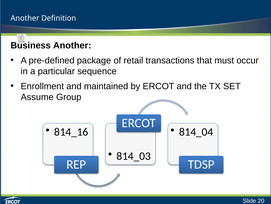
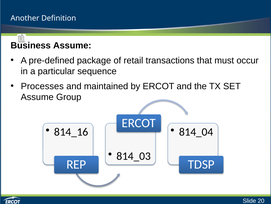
Business Another: Another -> Assume (72, 45)
Enrollment: Enrollment -> Processes (42, 86)
